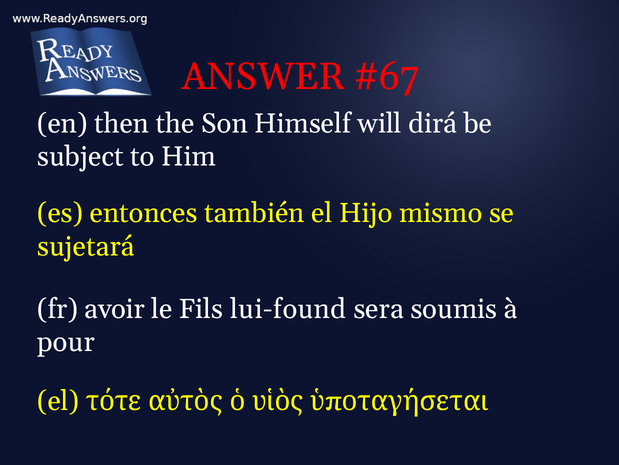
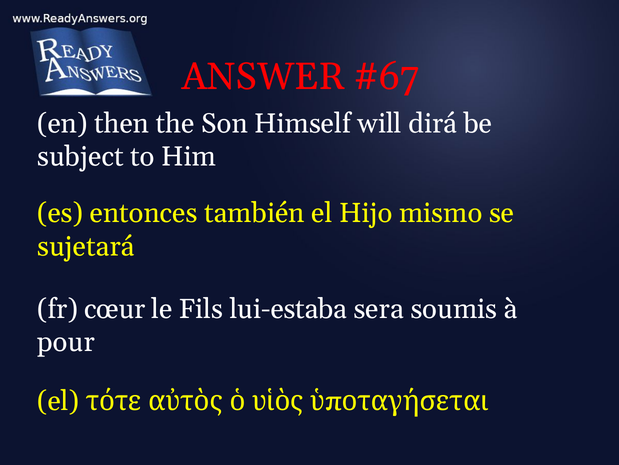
avoir: avoir -> cœur (115, 308)
lui-found: lui-found -> lui-estaba (289, 308)
